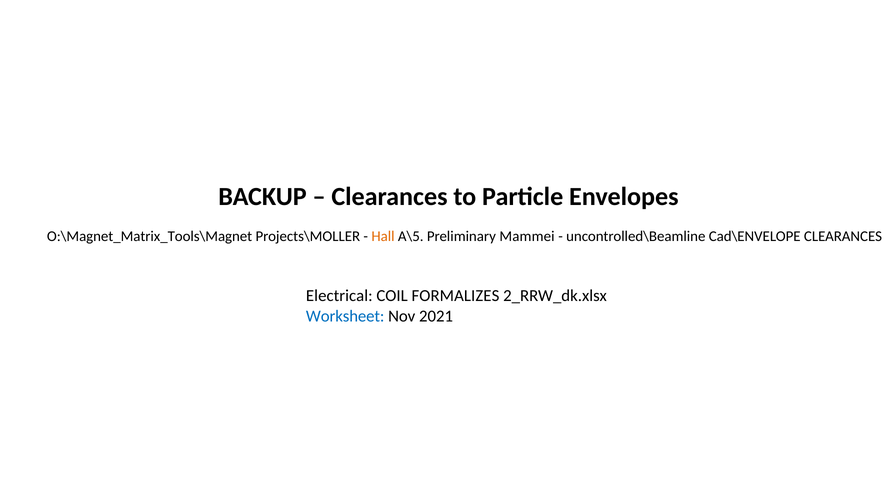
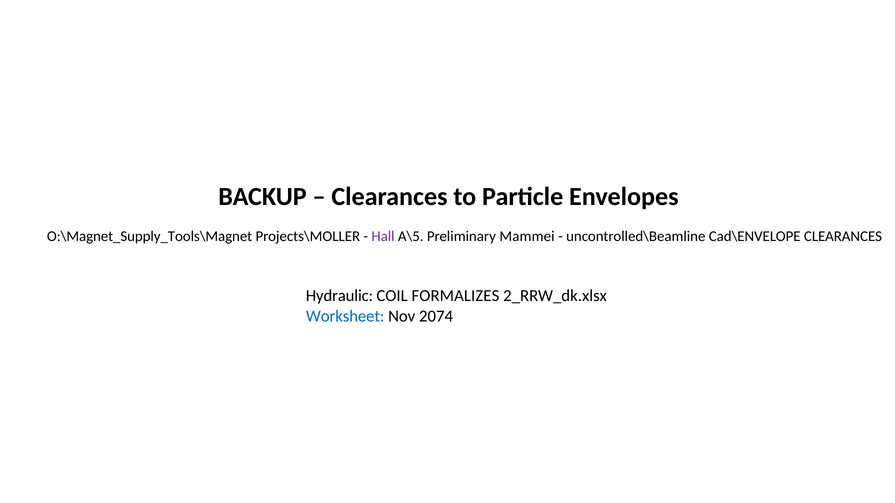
O:\Magnet_Matrix_Tools\Magnet: O:\Magnet_Matrix_Tools\Magnet -> O:\Magnet_Supply_Tools\Magnet (150, 236)
Hall colour: orange -> purple (383, 236)
Electrical: Electrical -> Hydraulic (339, 296)
2021: 2021 -> 2074 (436, 316)
